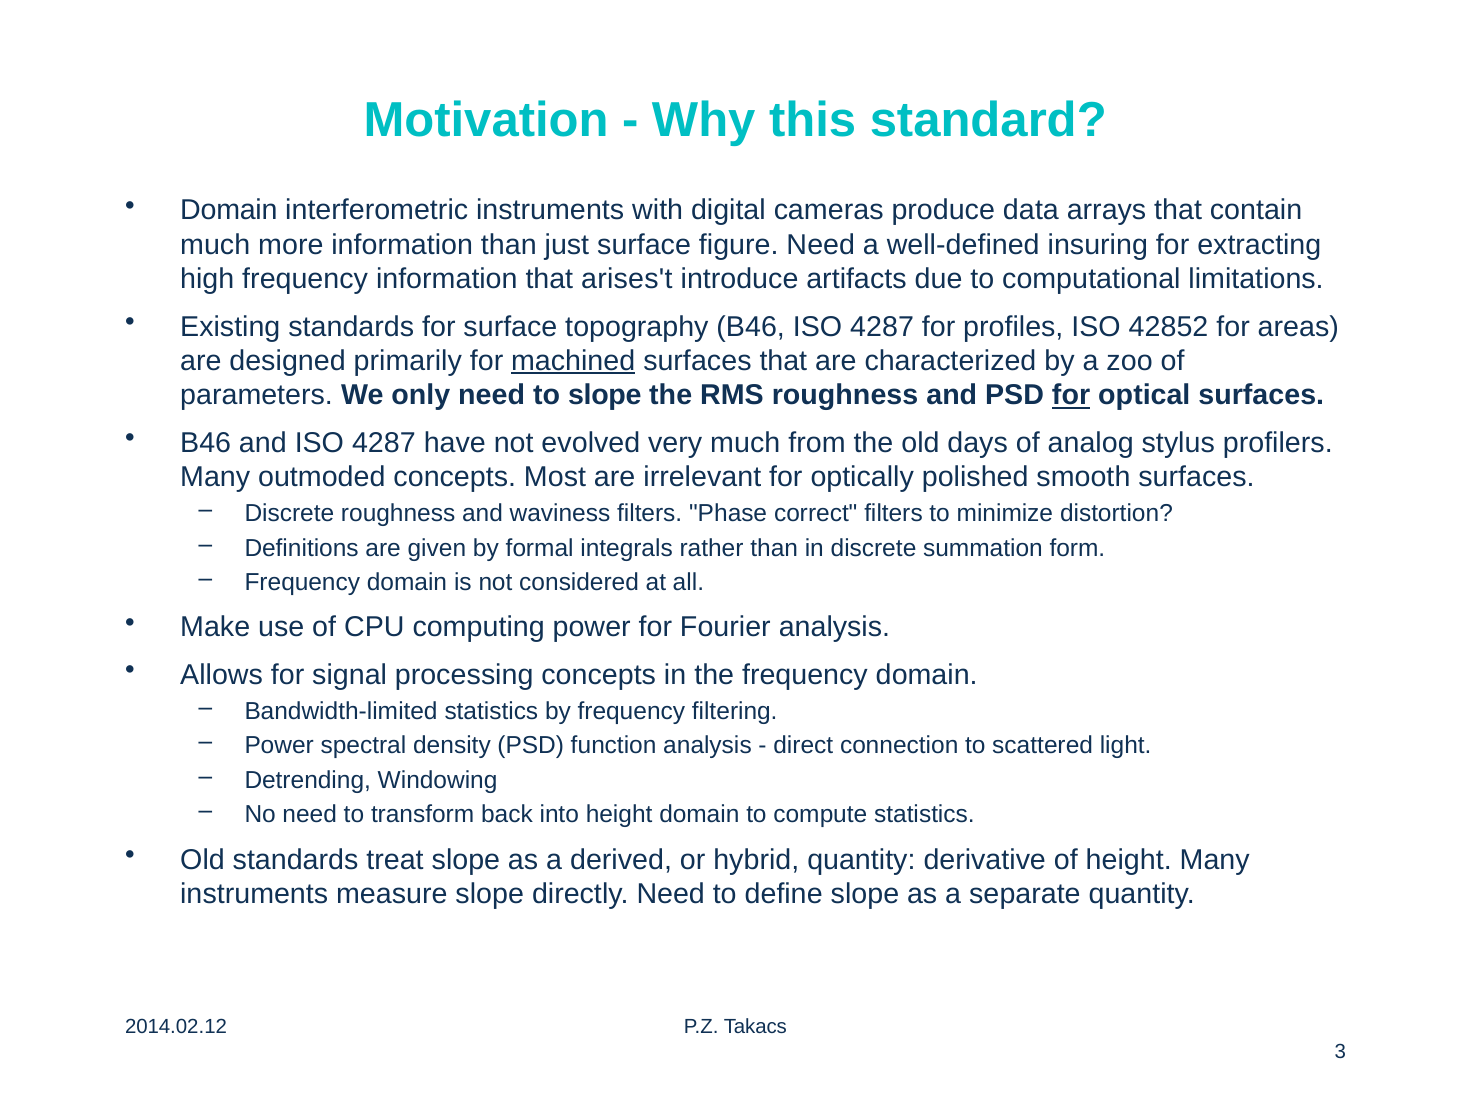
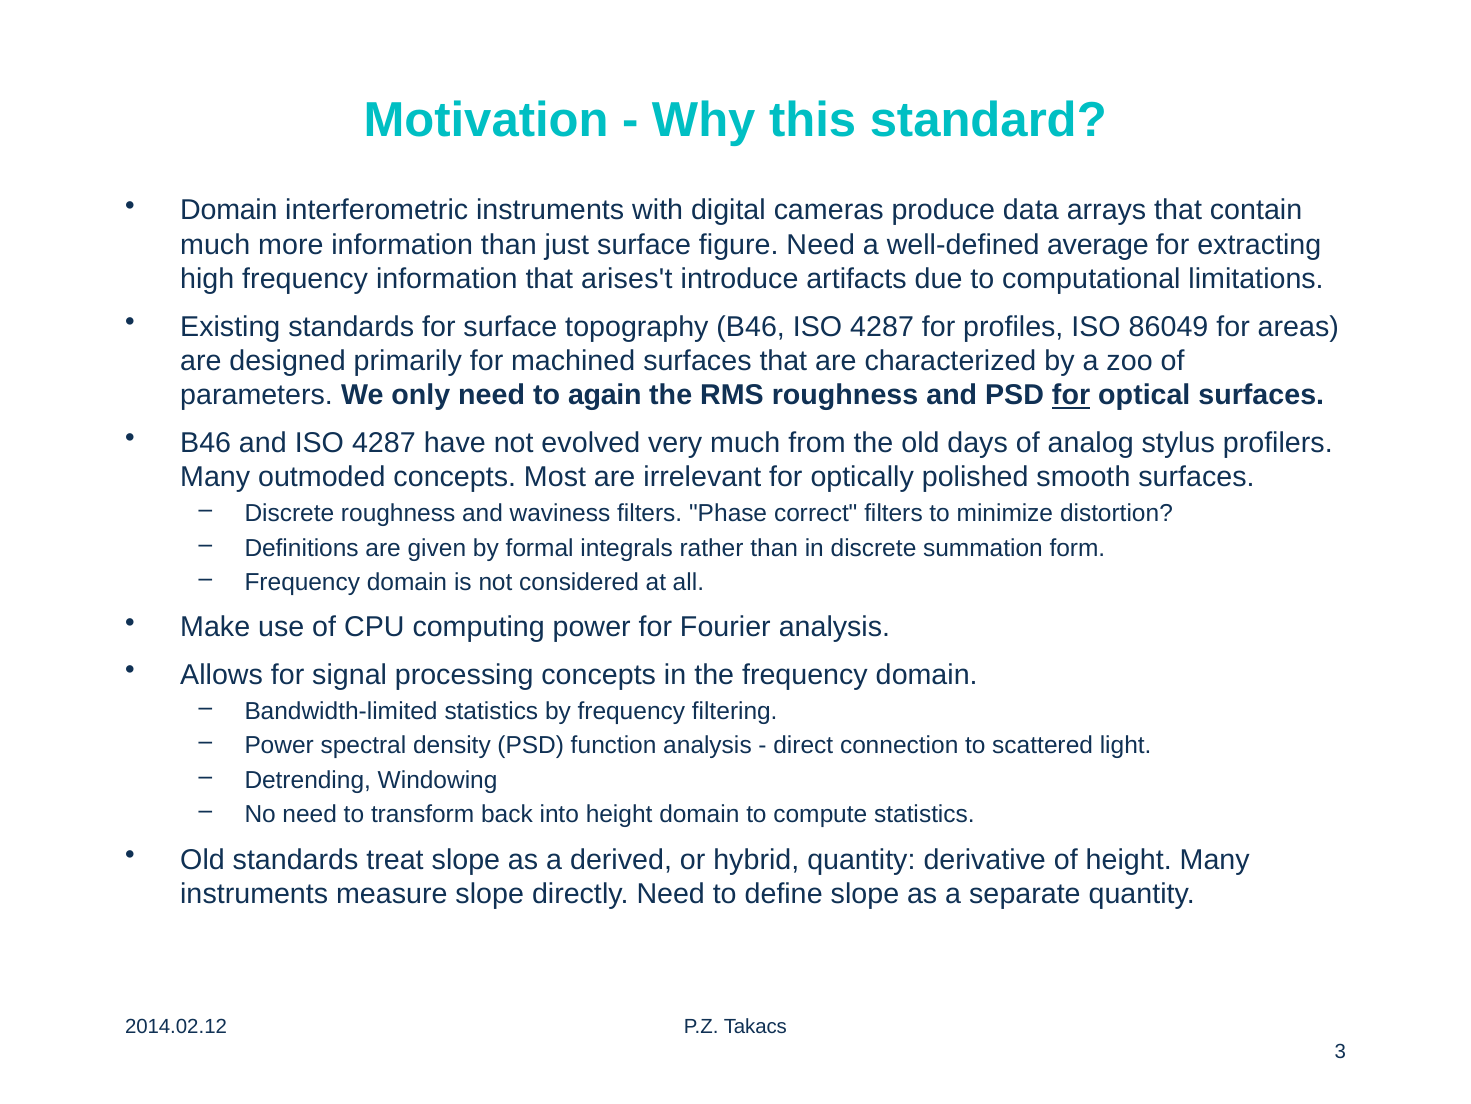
insuring: insuring -> average (1098, 245)
42852: 42852 -> 86049 (1168, 326)
machined underline: present -> none (573, 361)
to slope: slope -> again (605, 395)
